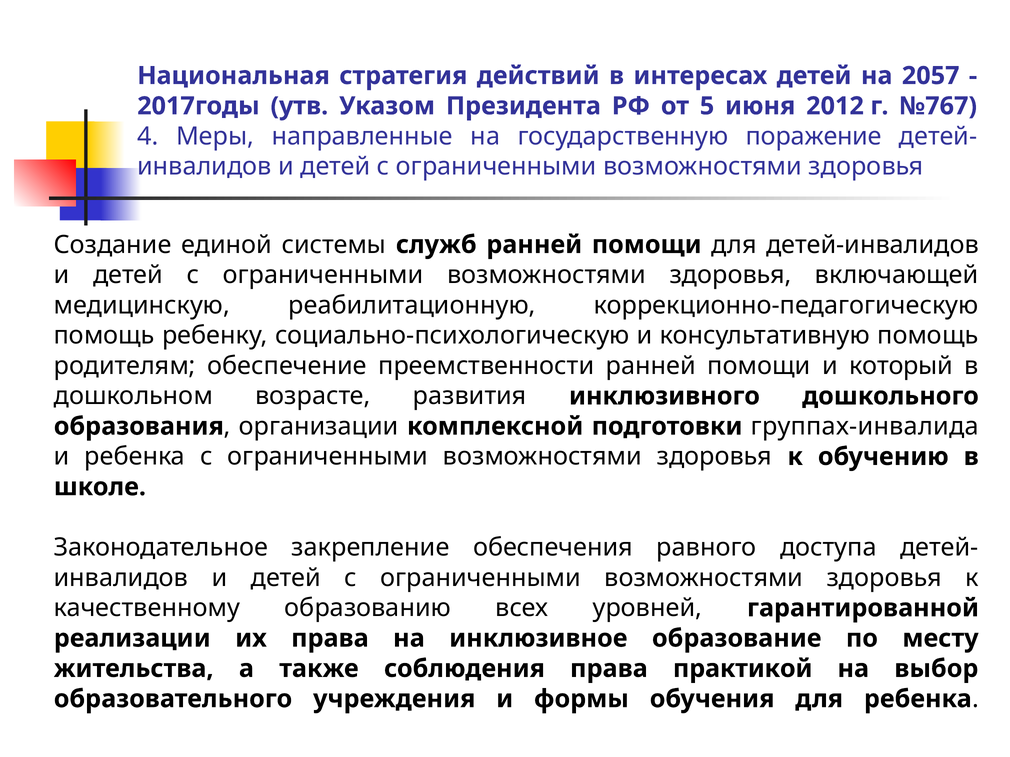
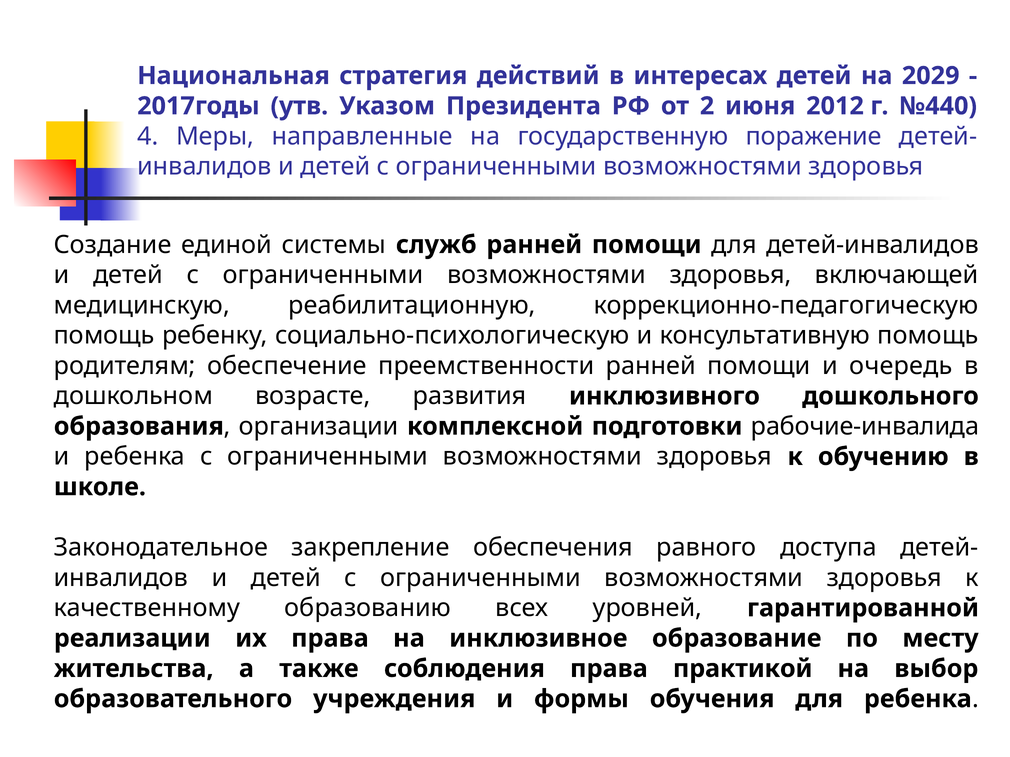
2057: 2057 -> 2029 (931, 76)
5: 5 -> 2 (707, 106)
№767: №767 -> №440 (938, 106)
который: который -> очередь (901, 366)
группах-инвалида: группах-инвалида -> рабочие-инвалида (865, 427)
